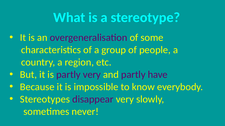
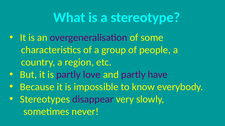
partly very: very -> love (92, 75)
